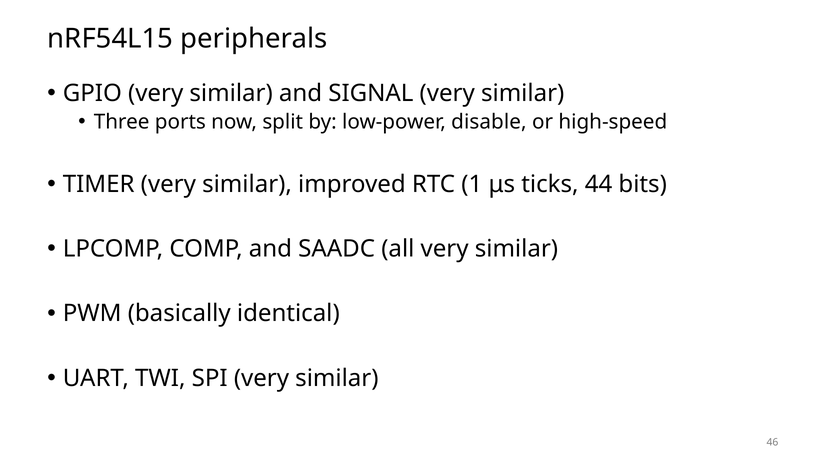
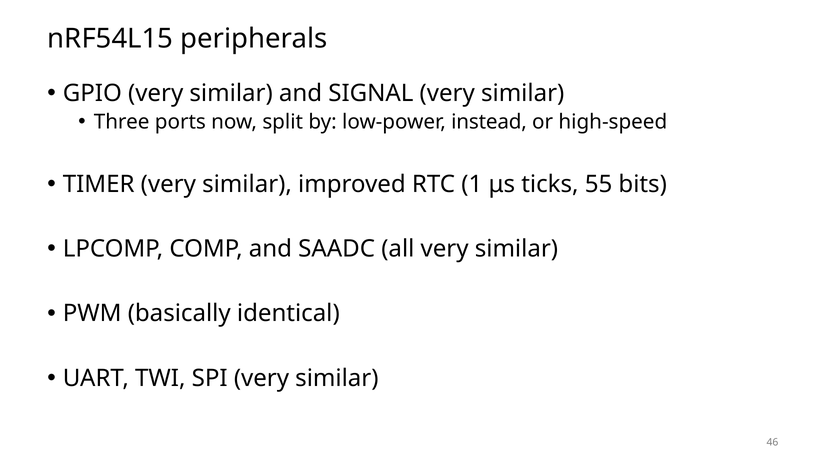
disable: disable -> instead (489, 122)
44: 44 -> 55 (599, 185)
